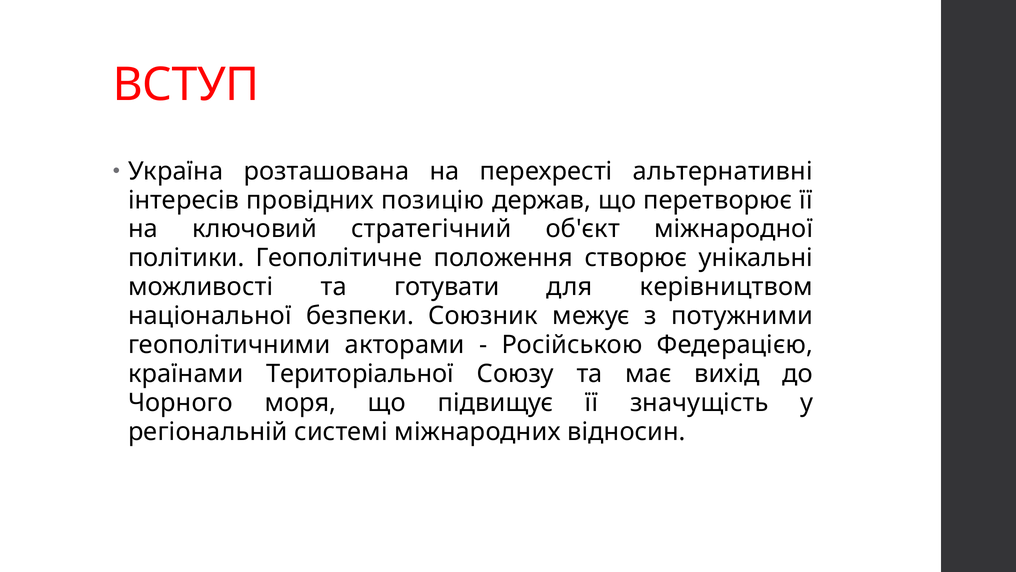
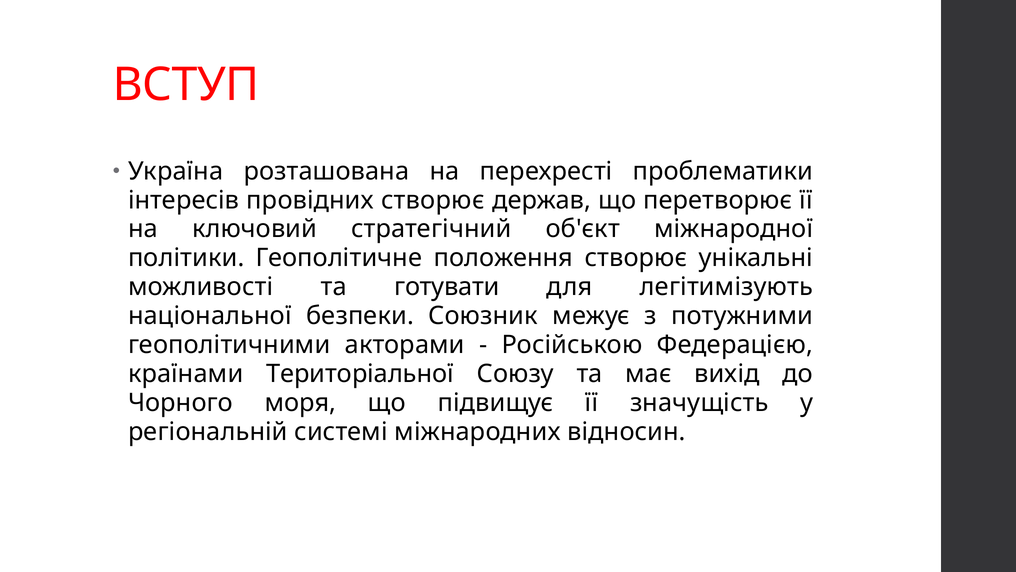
альтернативні: альтернативні -> проблематики (723, 171)
провідних позицію: позицію -> створює (433, 200)
керівництвом: керівництвом -> легітимізують (726, 287)
